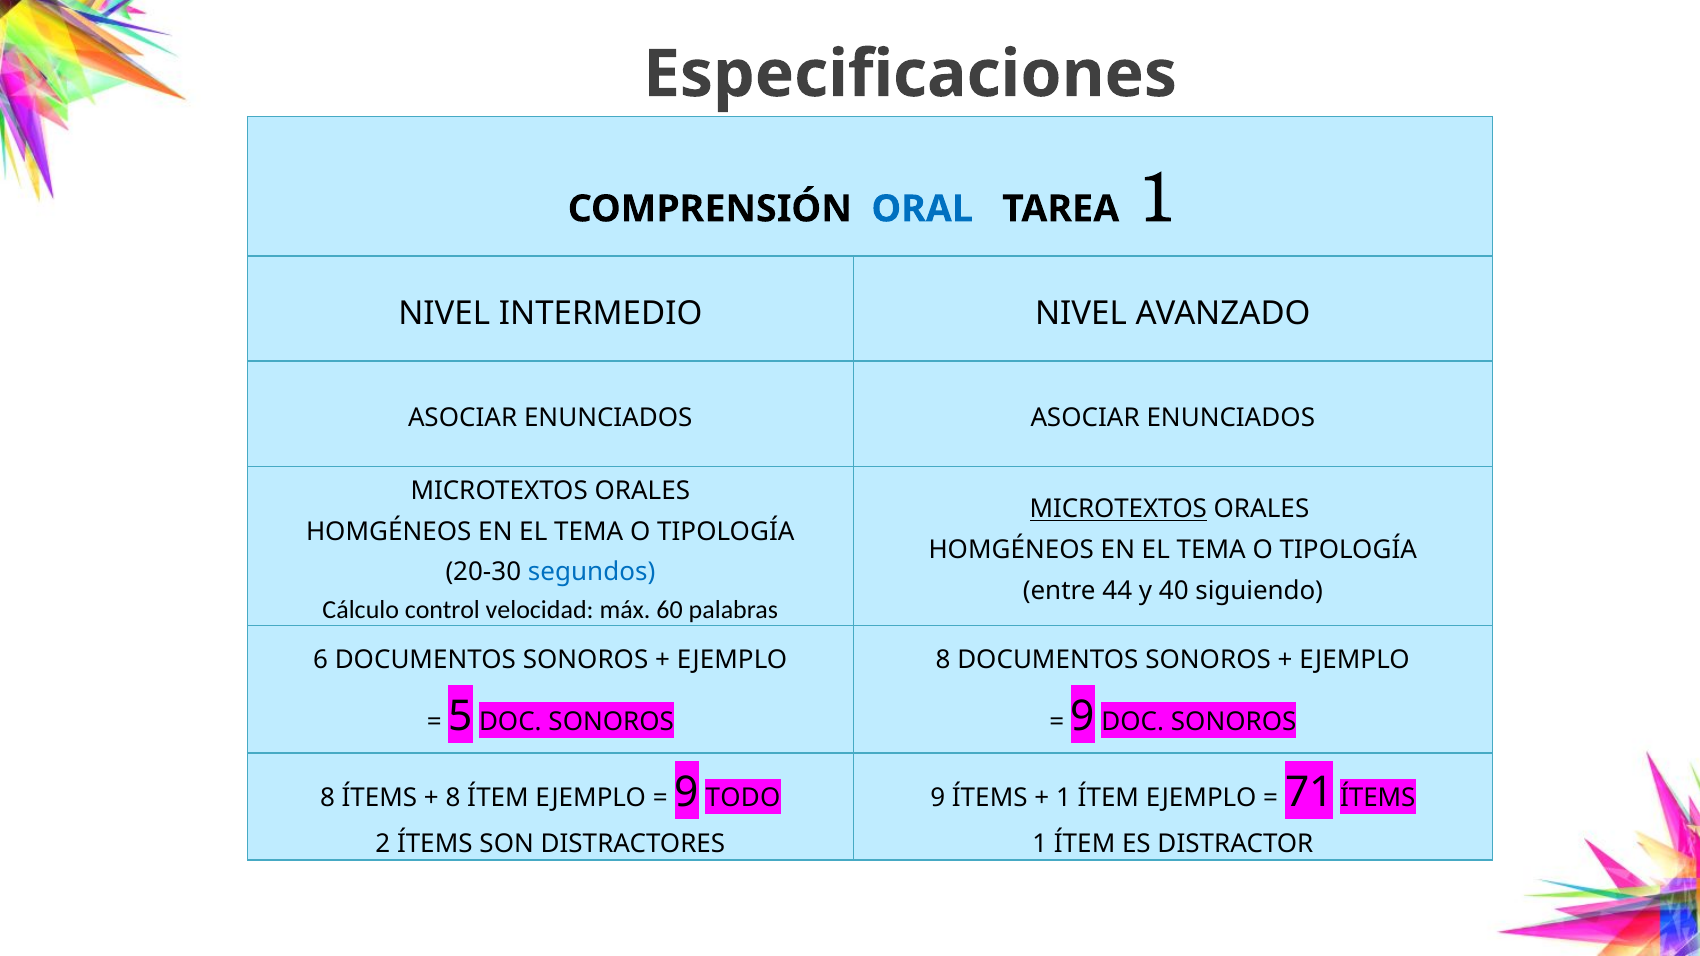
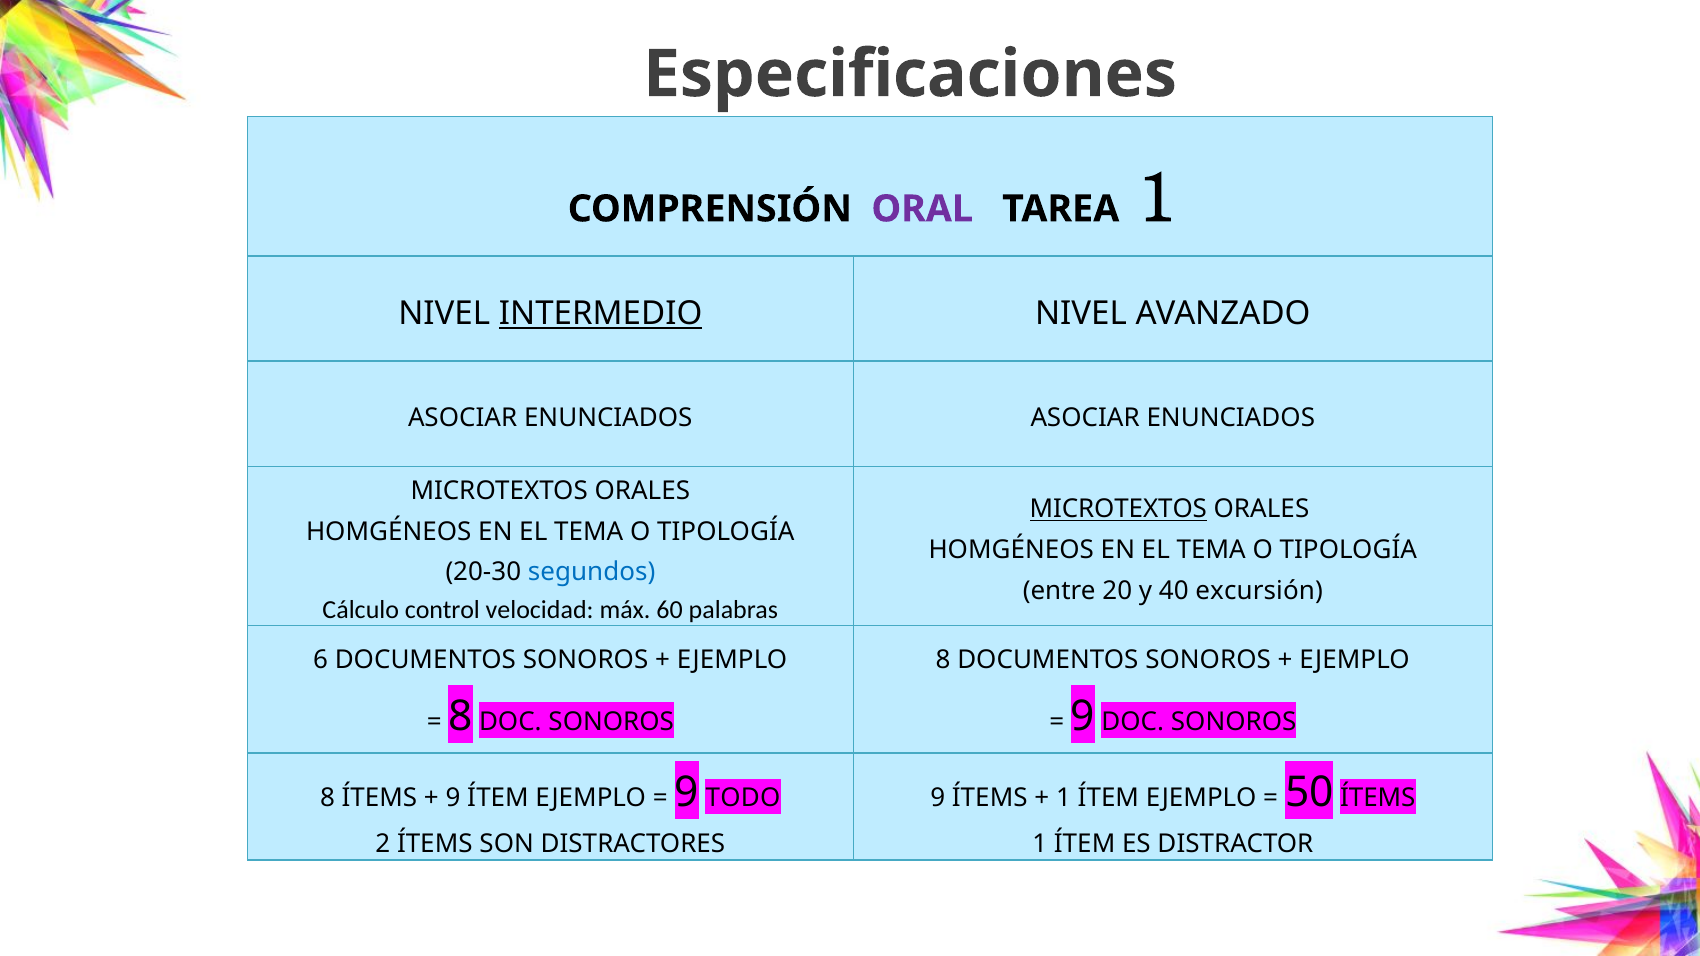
ORAL colour: blue -> purple (922, 209)
INTERMEDIO underline: none -> present (601, 314)
44: 44 -> 20 (1117, 591)
siguiendo: siguiendo -> excursión (1259, 591)
5: 5 -> 8 (461, 716)
8: 8 -> 9 (453, 798)
71: 71 -> 50 (1309, 793)
